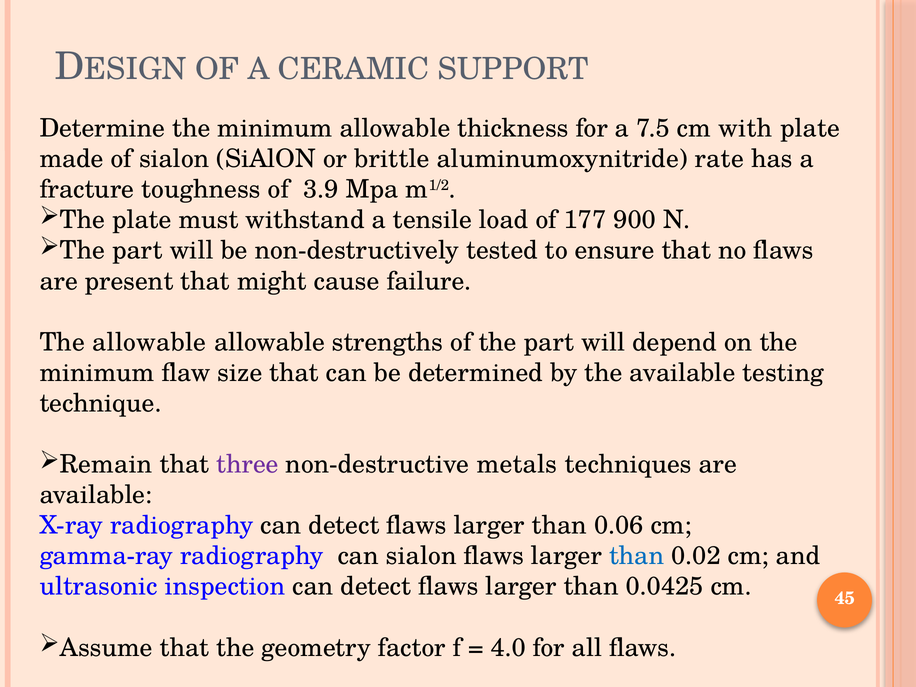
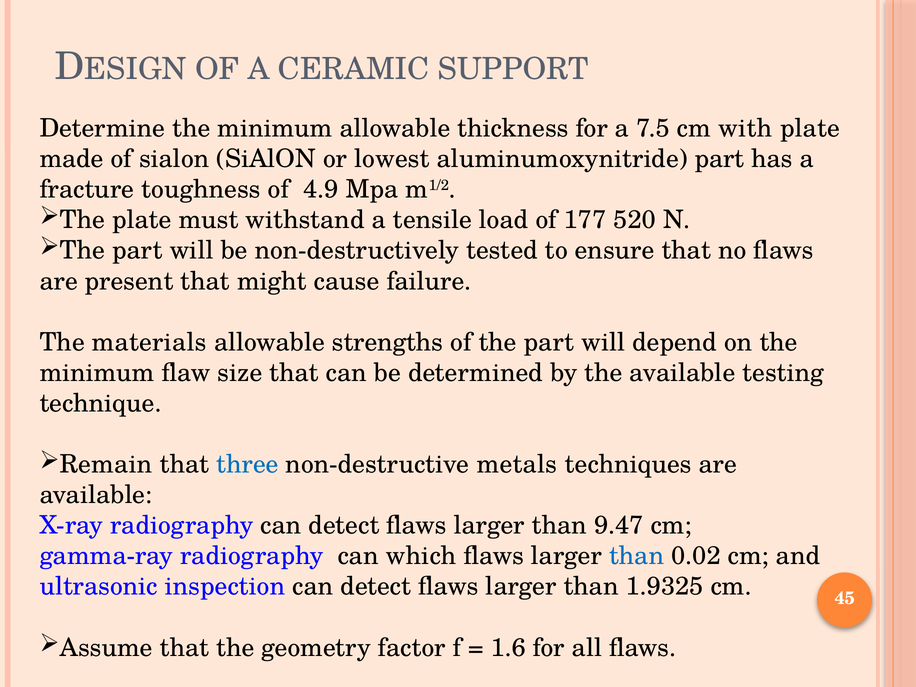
brittle: brittle -> lowest (392, 159)
aluminumoxynitride rate: rate -> part (720, 159)
3.9: 3.9 -> 4.9 (321, 189)
900: 900 -> 520 (635, 220)
The allowable: allowable -> materials (149, 342)
three colour: purple -> blue (247, 464)
0.06: 0.06 -> 9.47 (619, 525)
can sialon: sialon -> which (421, 556)
0.0425: 0.0425 -> 1.9325 (665, 587)
4.0: 4.0 -> 1.6 (508, 648)
